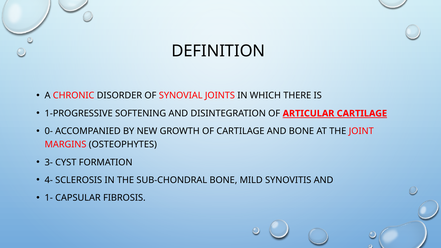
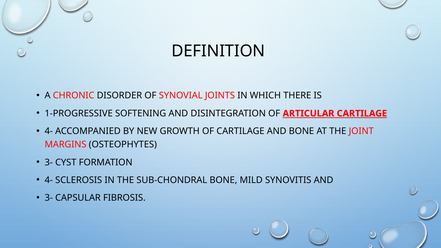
0-: 0- -> 4- (49, 131)
1-: 1- -> 3- (49, 198)
